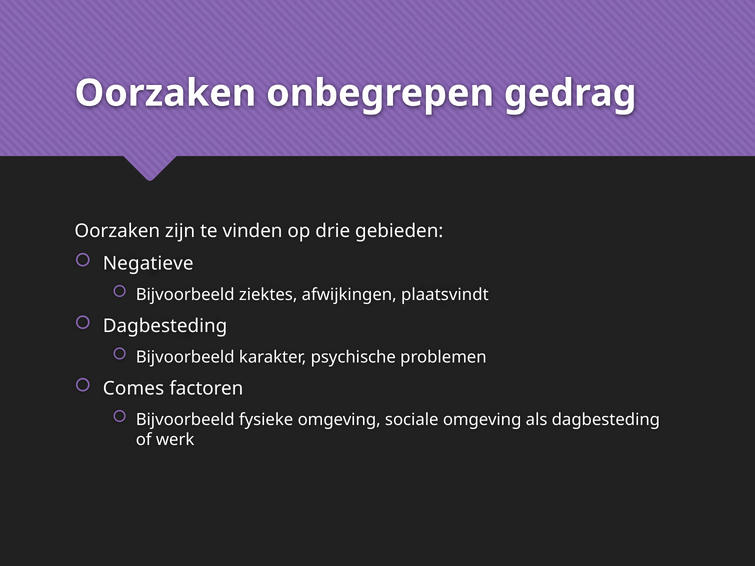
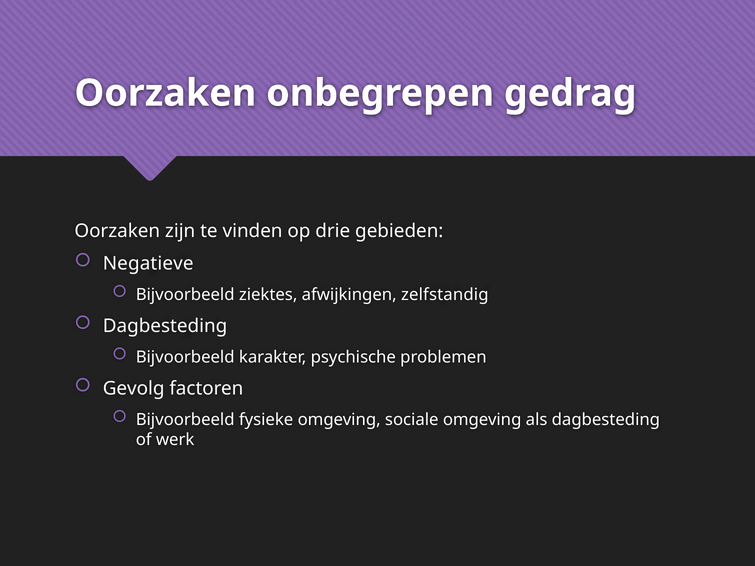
plaatsvindt: plaatsvindt -> zelfstandig (445, 295)
Comes: Comes -> Gevolg (134, 389)
